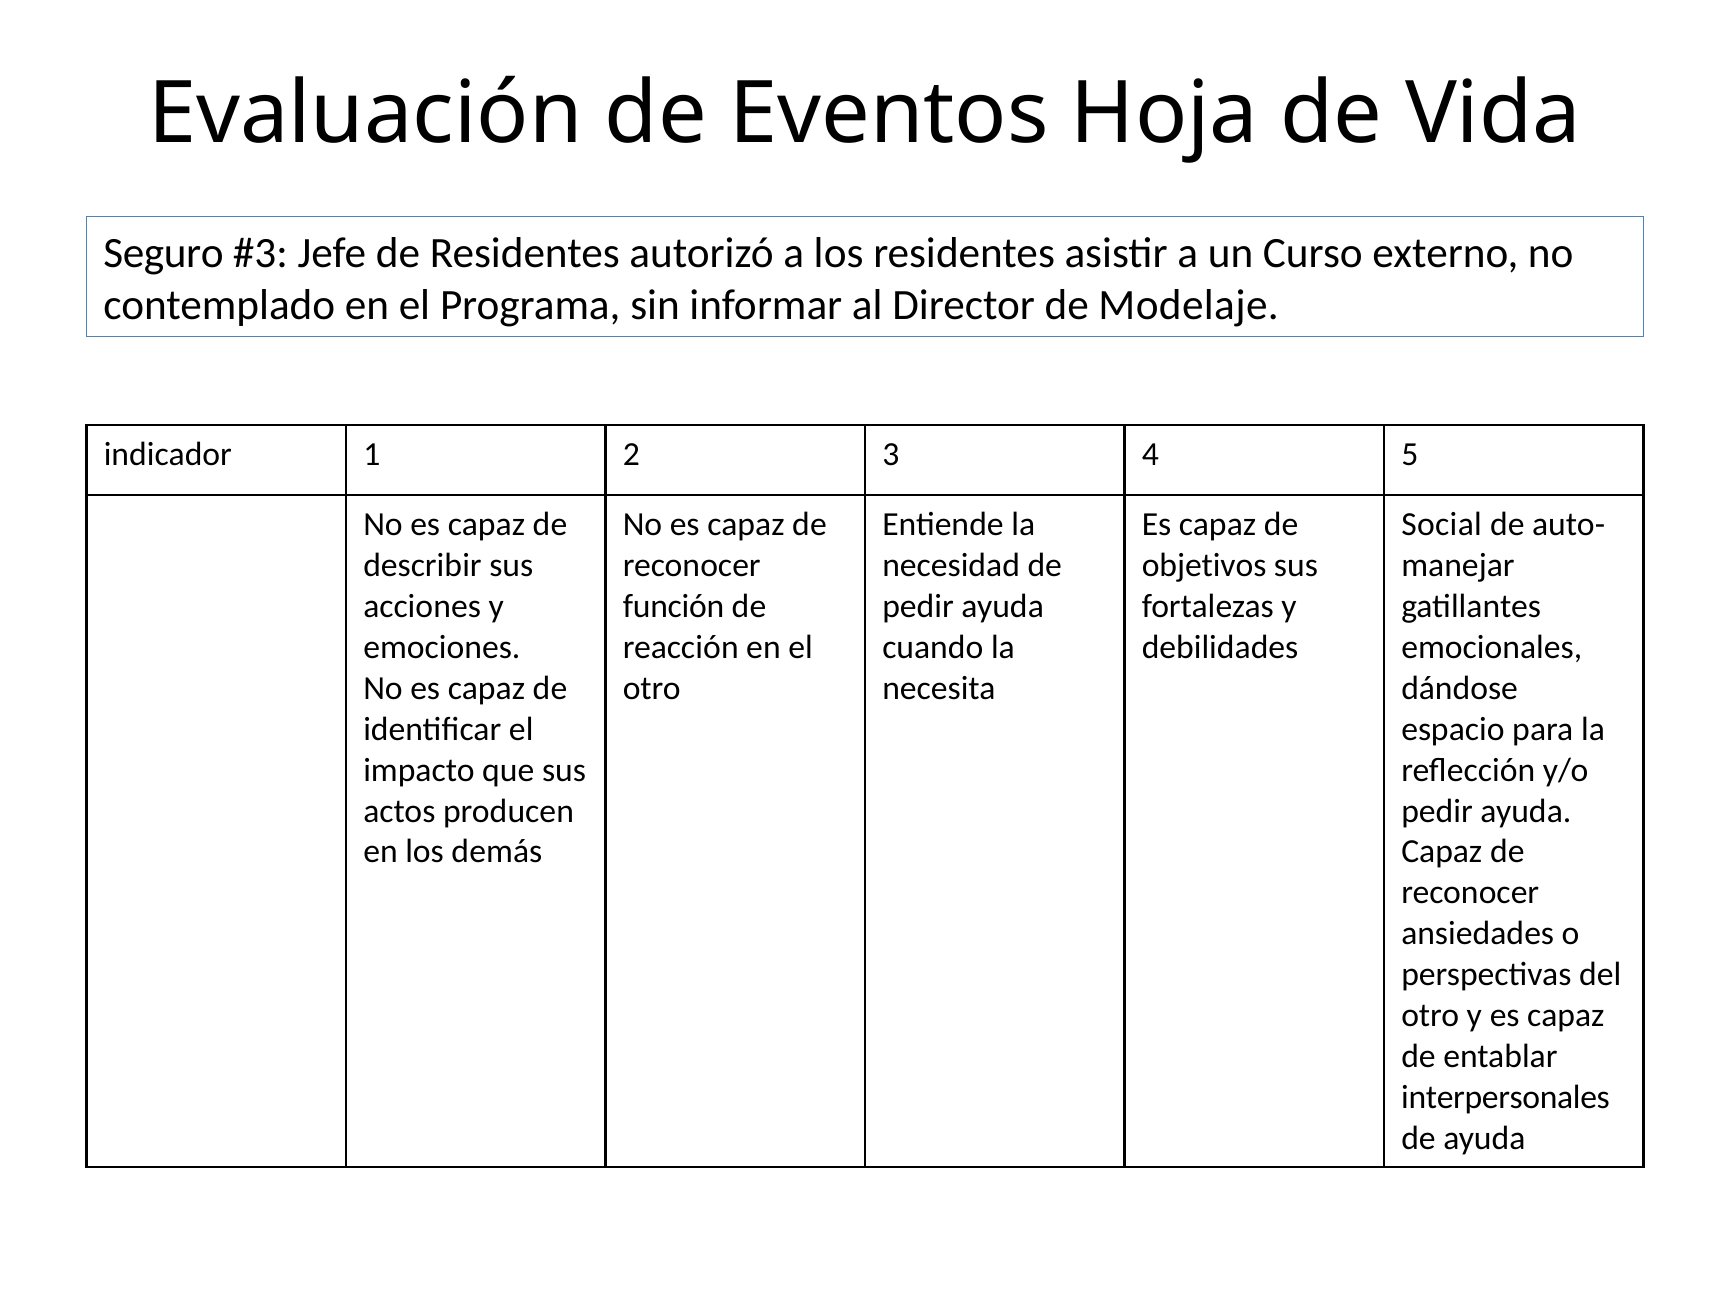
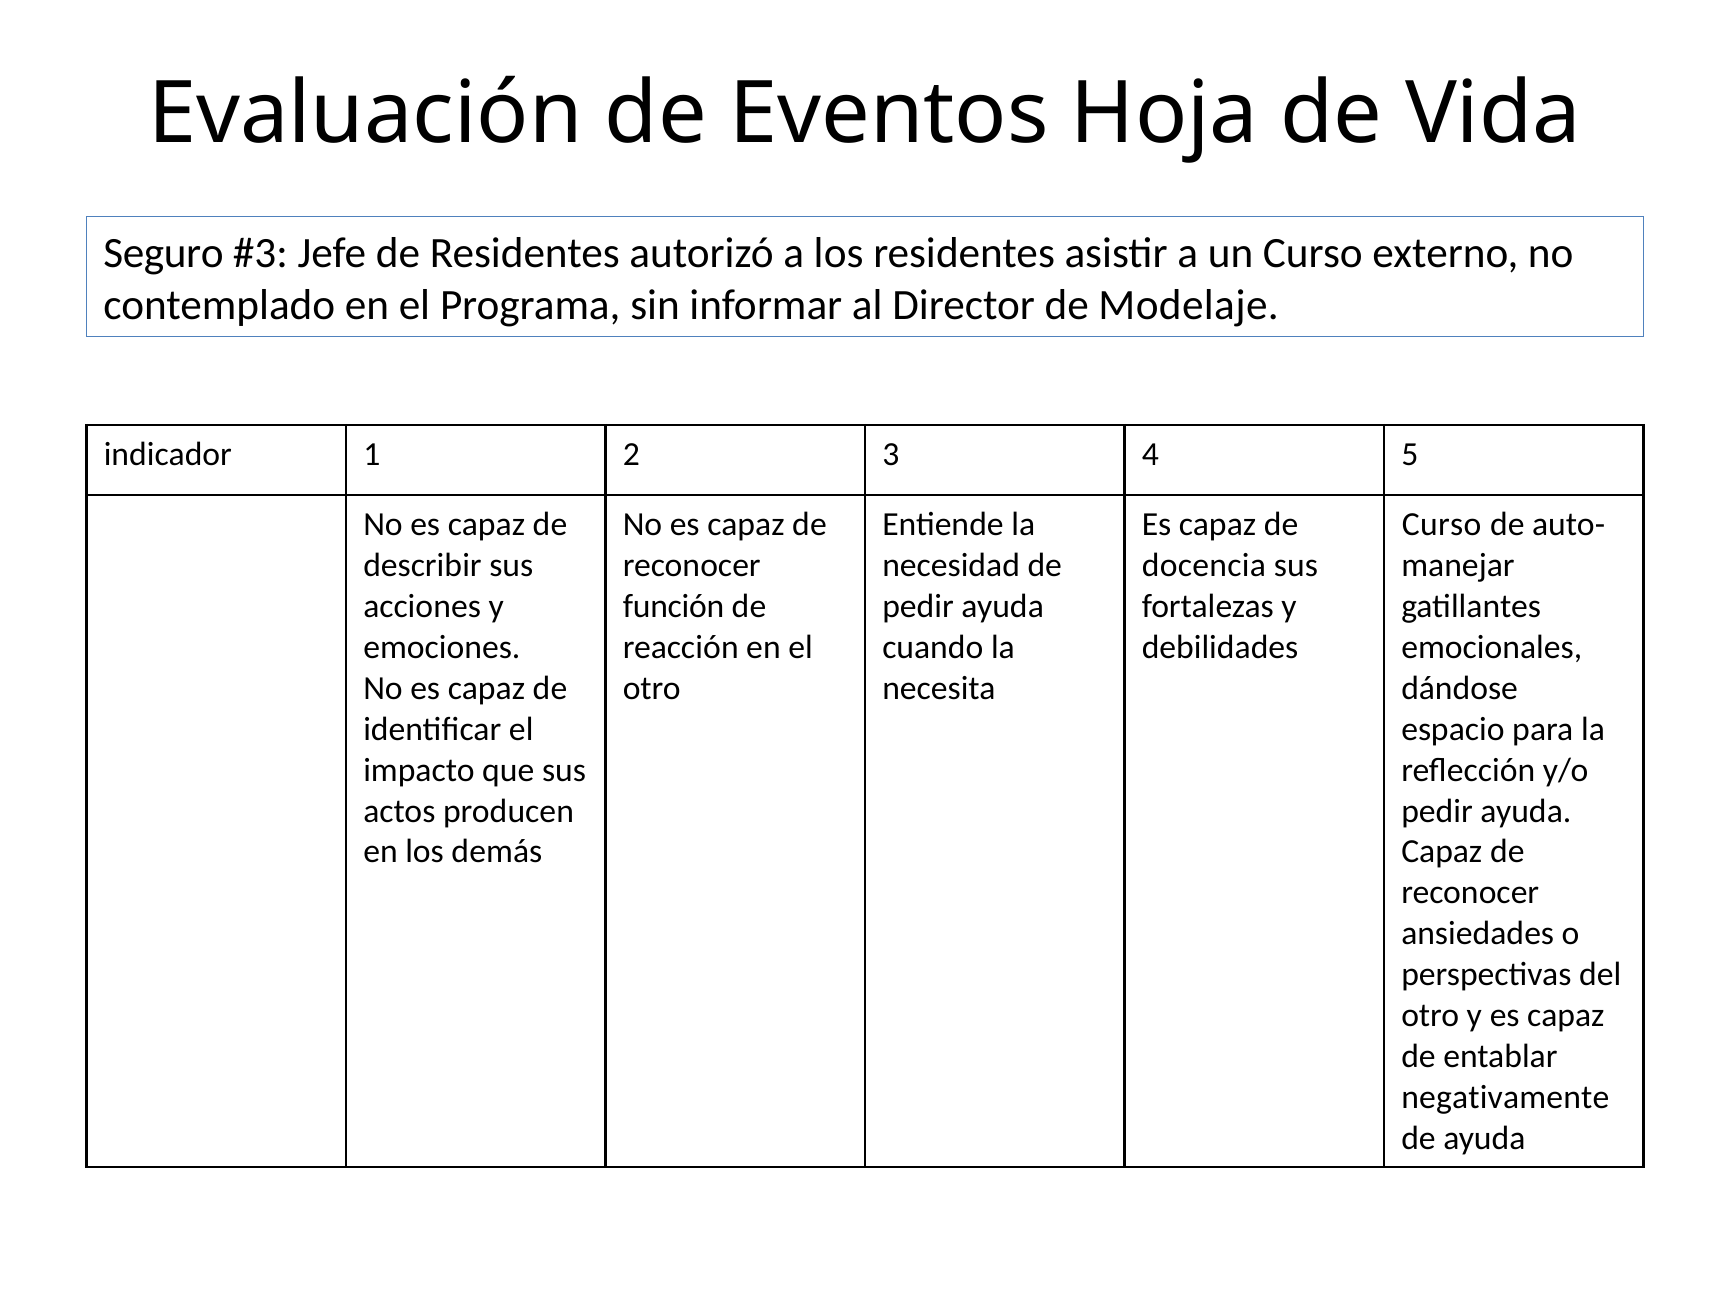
Social: Social -> Curso (1442, 525)
objetivos: objetivos -> docencia (1204, 566)
interpersonales: interpersonales -> negativamente (1505, 1098)
